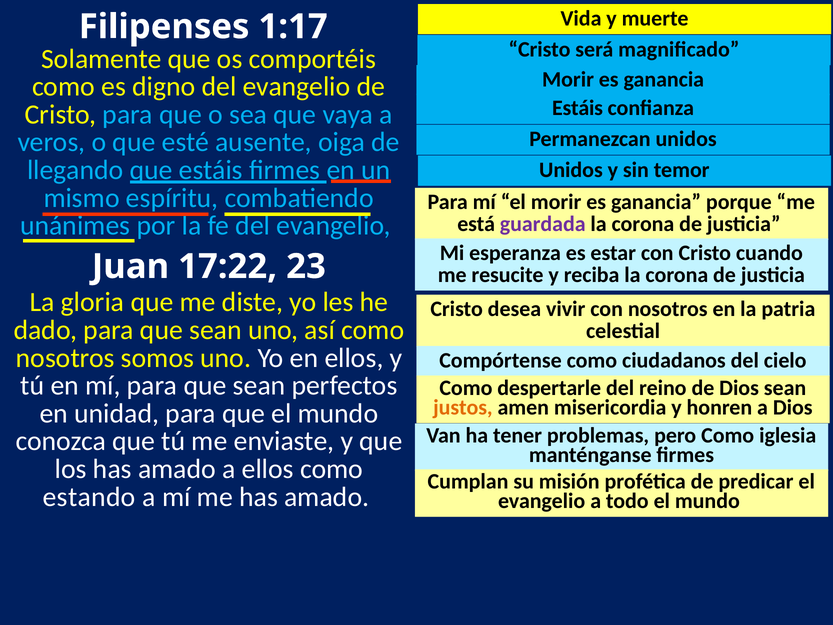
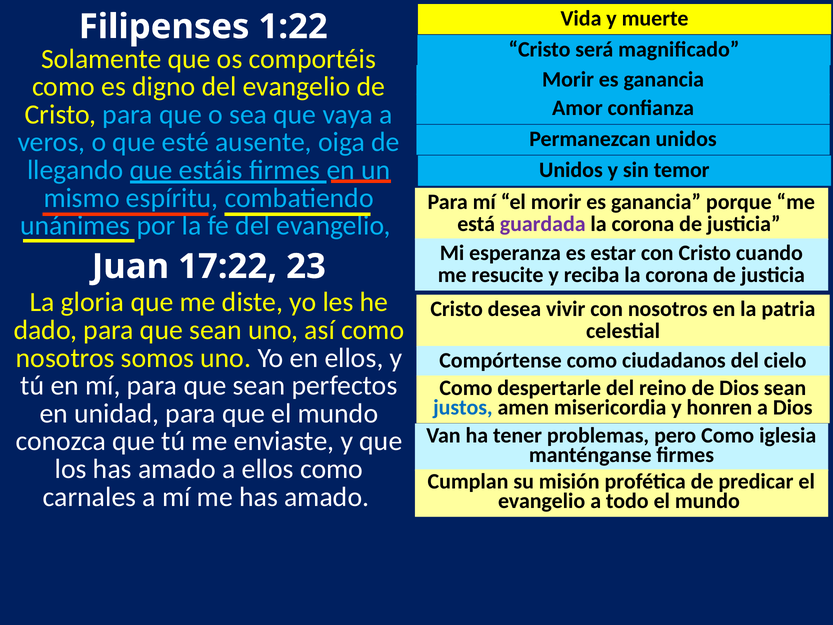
1:17: 1:17 -> 1:22 (293, 27)
Estáis: Estáis -> Amor (577, 108)
justos colour: orange -> blue (463, 407)
estando: estando -> carnales (89, 497)
